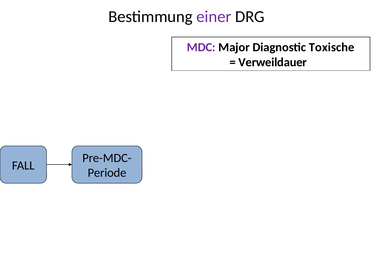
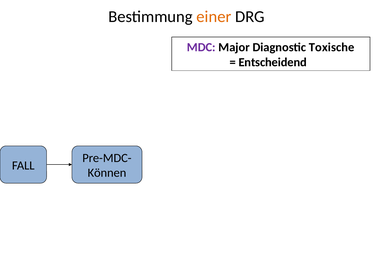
einer colour: purple -> orange (214, 17)
Verweildauer: Verweildauer -> Entscheidend (273, 62)
Periode: Periode -> Können (107, 173)
